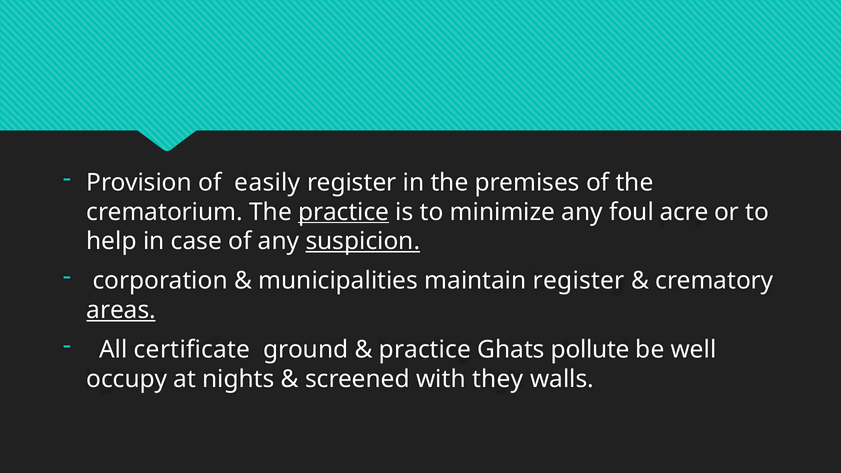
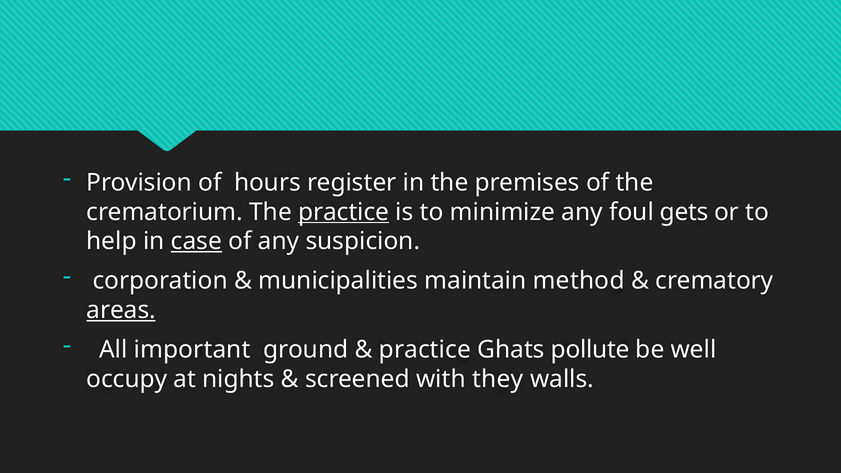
easily: easily -> hours (267, 183)
acre: acre -> gets (684, 212)
case underline: none -> present (196, 241)
suspicion underline: present -> none (363, 241)
maintain register: register -> method (579, 281)
certificate: certificate -> important (192, 350)
